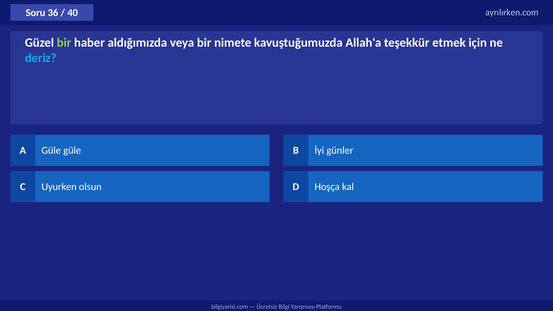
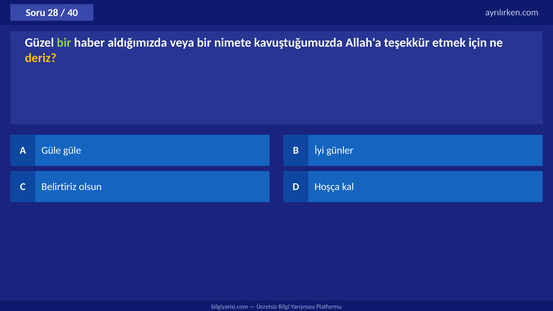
36: 36 -> 28 (53, 13)
deriz colour: light blue -> yellow (41, 58)
Uyurken: Uyurken -> Belirtiriz (59, 187)
